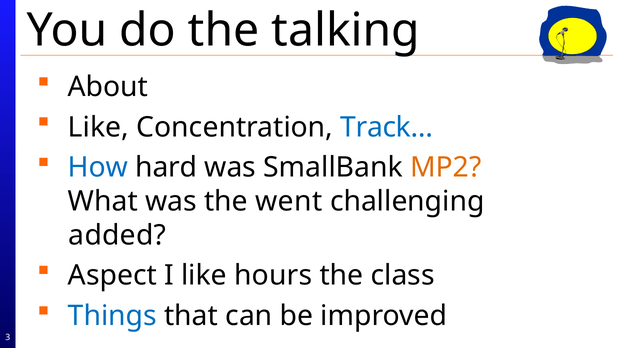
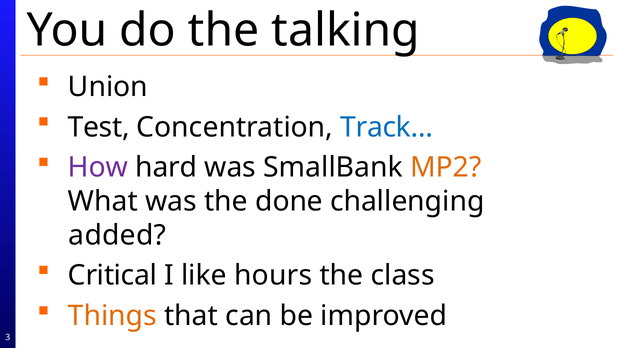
About: About -> Union (108, 87)
Like: Like -> Test (99, 127)
How colour: blue -> purple (98, 167)
went: went -> done (289, 201)
Aspect: Aspect -> Critical (113, 275)
Things colour: blue -> orange (112, 316)
